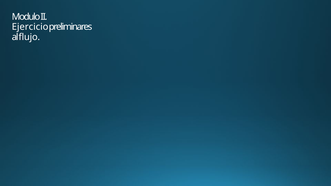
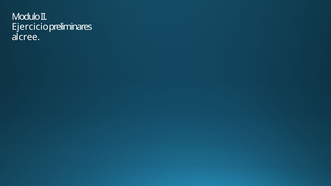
flujo: flujo -> cree (29, 37)
